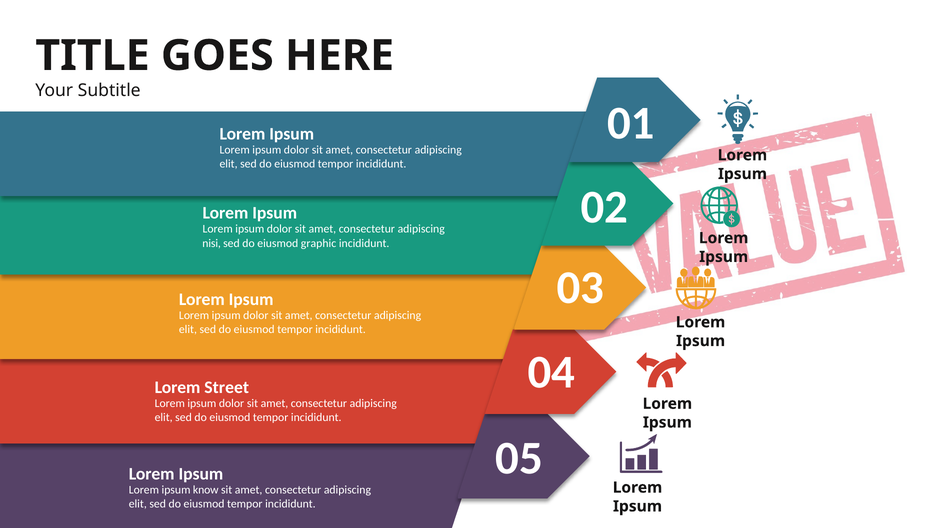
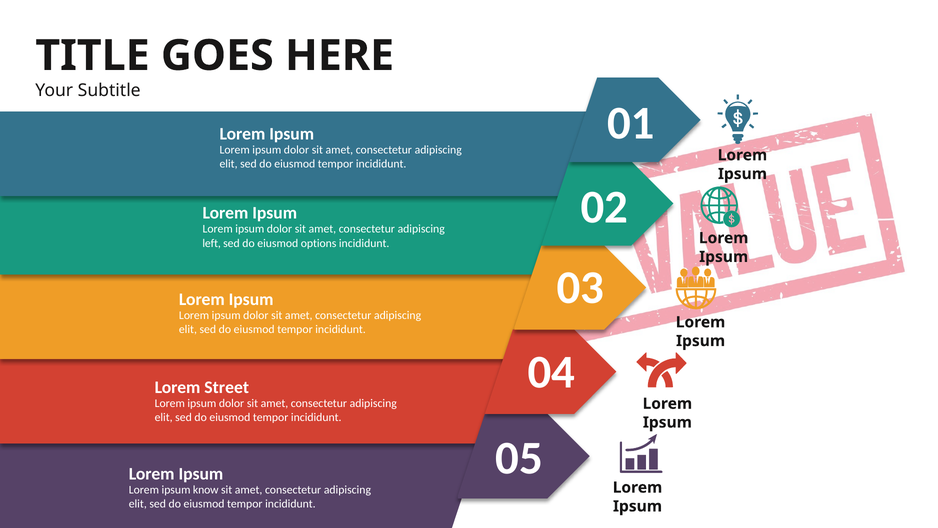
nisi: nisi -> left (212, 243)
graphic: graphic -> options (319, 243)
